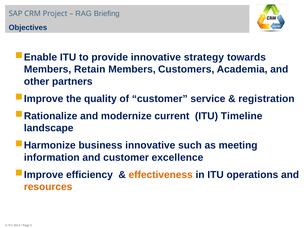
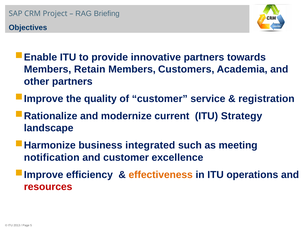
innovative strategy: strategy -> partners (204, 57)
Timeline: Timeline -> Strategy (242, 116)
business innovative: innovative -> integrated (150, 145)
information: information -> notification (52, 157)
resources colour: orange -> red (48, 187)
